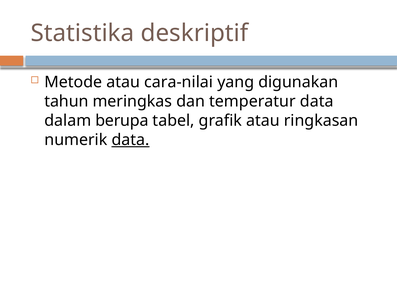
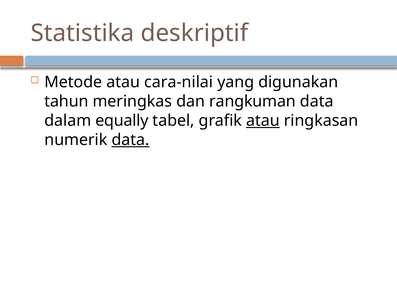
temperatur: temperatur -> rangkuman (252, 101)
berupa: berupa -> equally (122, 121)
atau underline: none -> present (263, 121)
